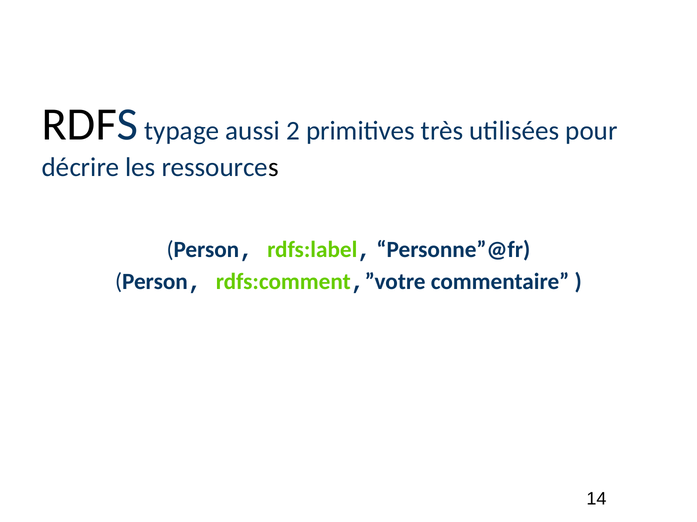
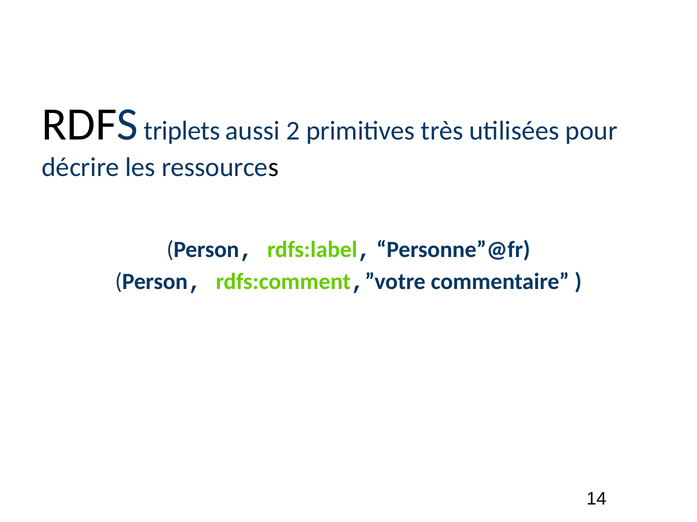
typage: typage -> triplets (182, 131)
